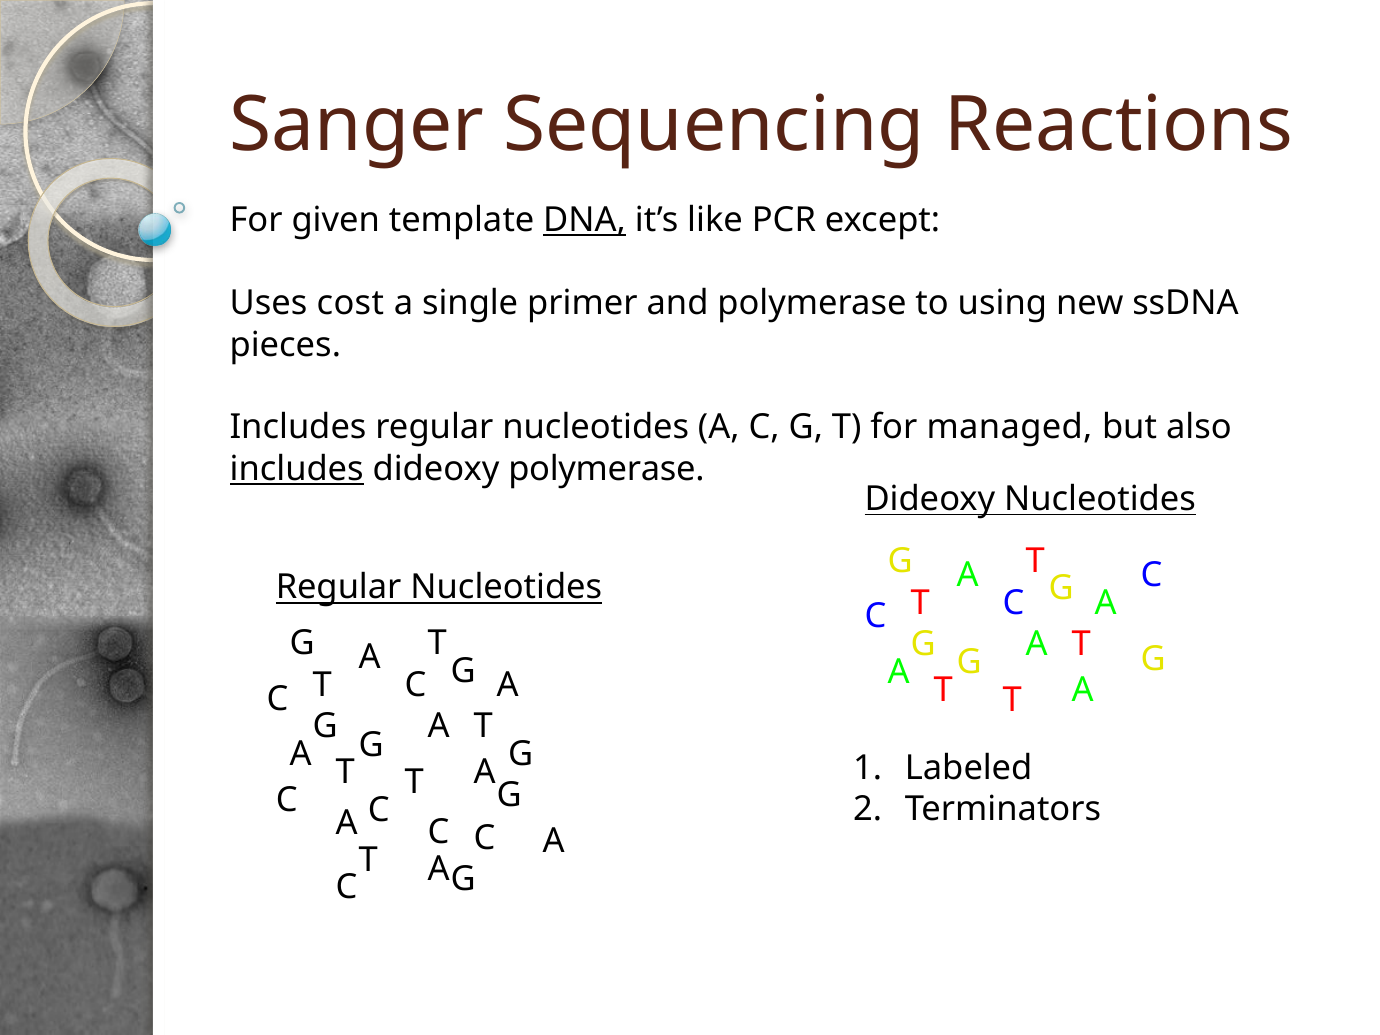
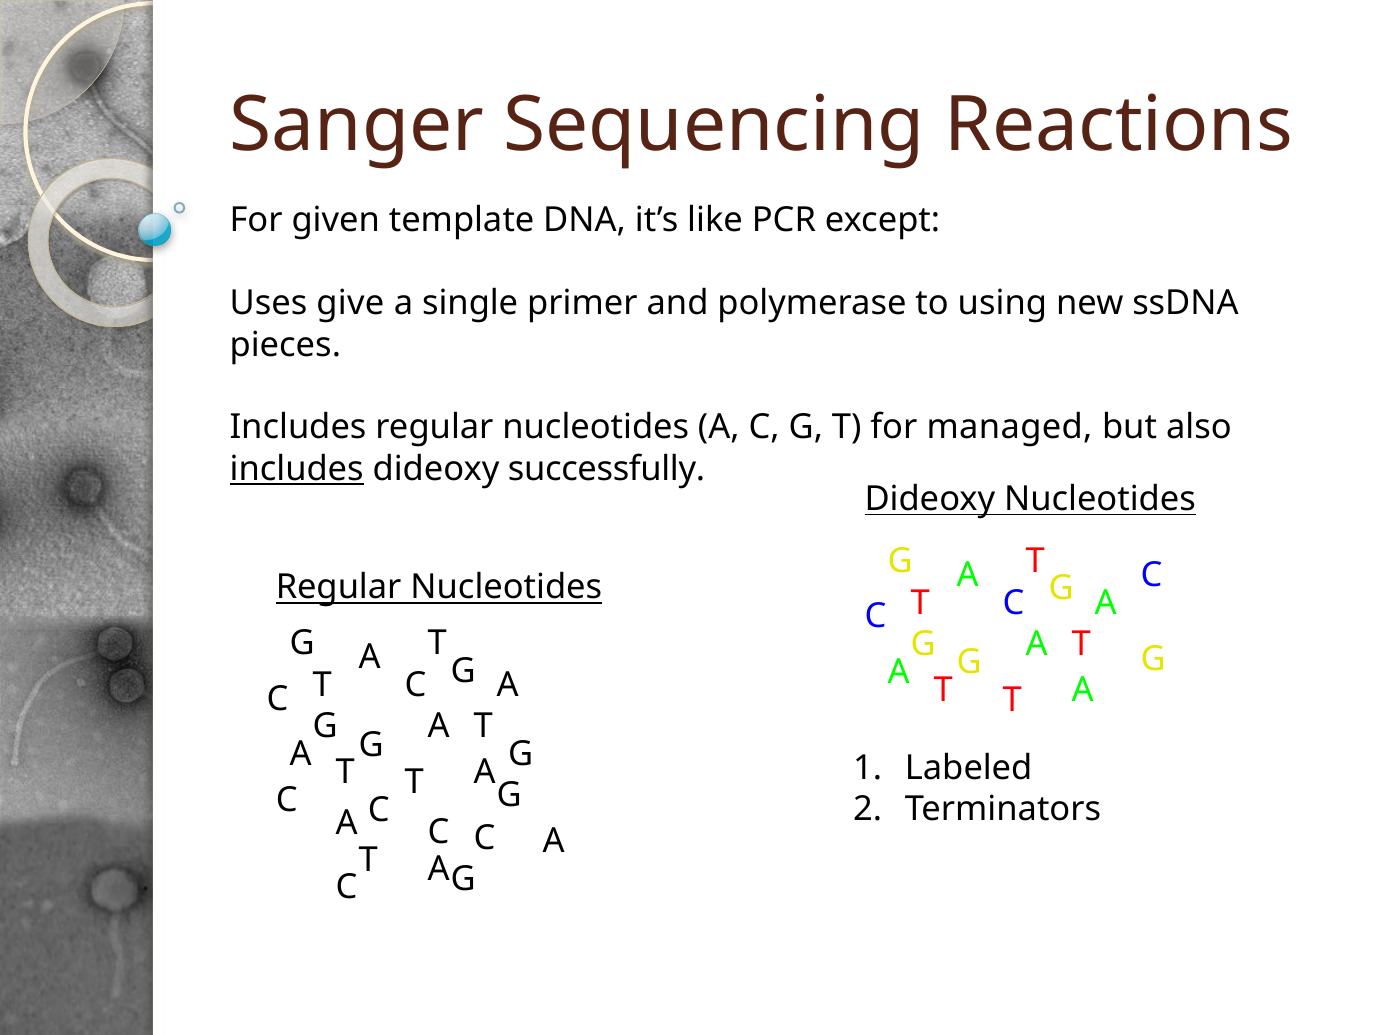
DNA underline: present -> none (585, 220)
cost: cost -> give (350, 303)
dideoxy polymerase: polymerase -> successfully (606, 469)
